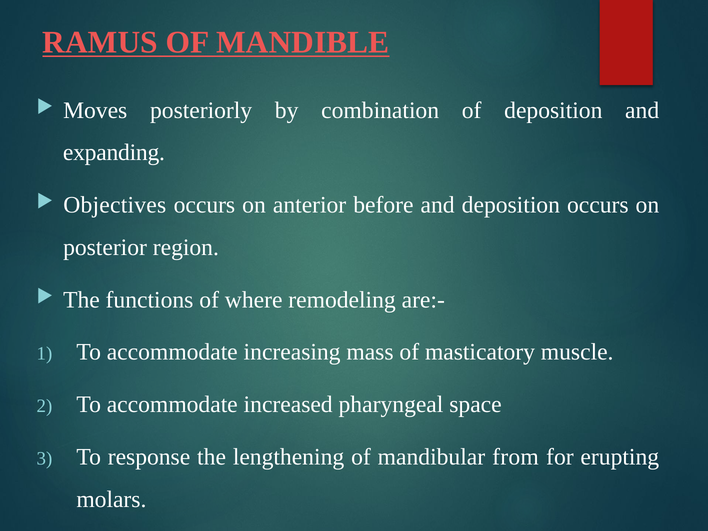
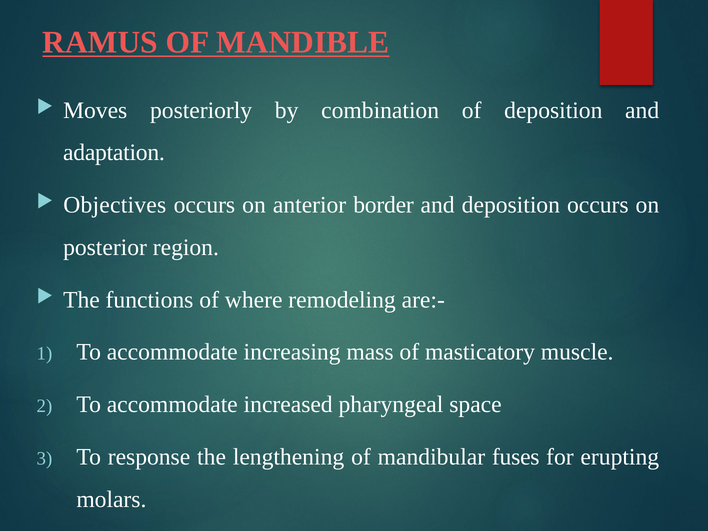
expanding: expanding -> adaptation (114, 153)
before: before -> border (384, 205)
from: from -> fuses (516, 457)
